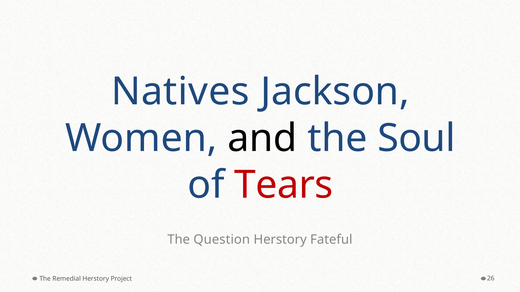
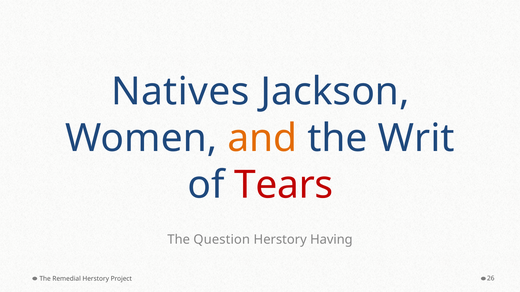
and colour: black -> orange (262, 139)
Soul: Soul -> Writ (416, 139)
Fateful: Fateful -> Having (331, 240)
